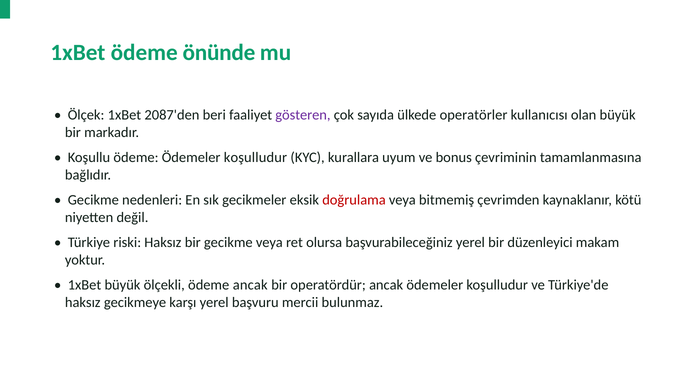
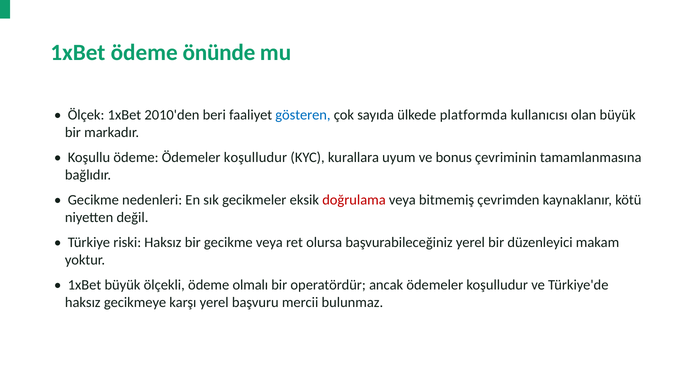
2087'den: 2087'den -> 2010'den (172, 115)
gösteren colour: purple -> blue (303, 115)
operatörler: operatörler -> platformda (473, 115)
ödeme ancak: ancak -> olmalı (250, 285)
